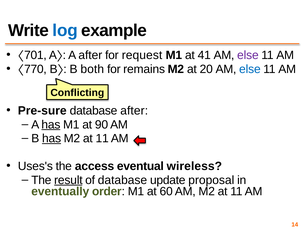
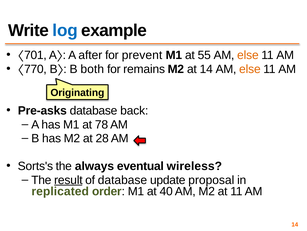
request: request -> prevent (142, 55)
41: 41 -> 55 (204, 55)
else colour: purple -> orange (248, 55)
at 20: 20 -> 14 (206, 69)
else colour: blue -> orange (250, 69)
Conflicting: Conflicting -> Originating (77, 93)
Pre-sure: Pre-sure -> Pre-asks (42, 110)
database after: after -> back (134, 110)
has underline: present -> none (51, 124)
90: 90 -> 78 (102, 124)
has underline: present -> none (52, 138)
11: 11 -> 28 (102, 138)
Uses's: Uses's -> Sorts's (35, 166)
access: access -> always (94, 166)
eventually: eventually -> replicated (60, 191)
60: 60 -> 40 (166, 191)
